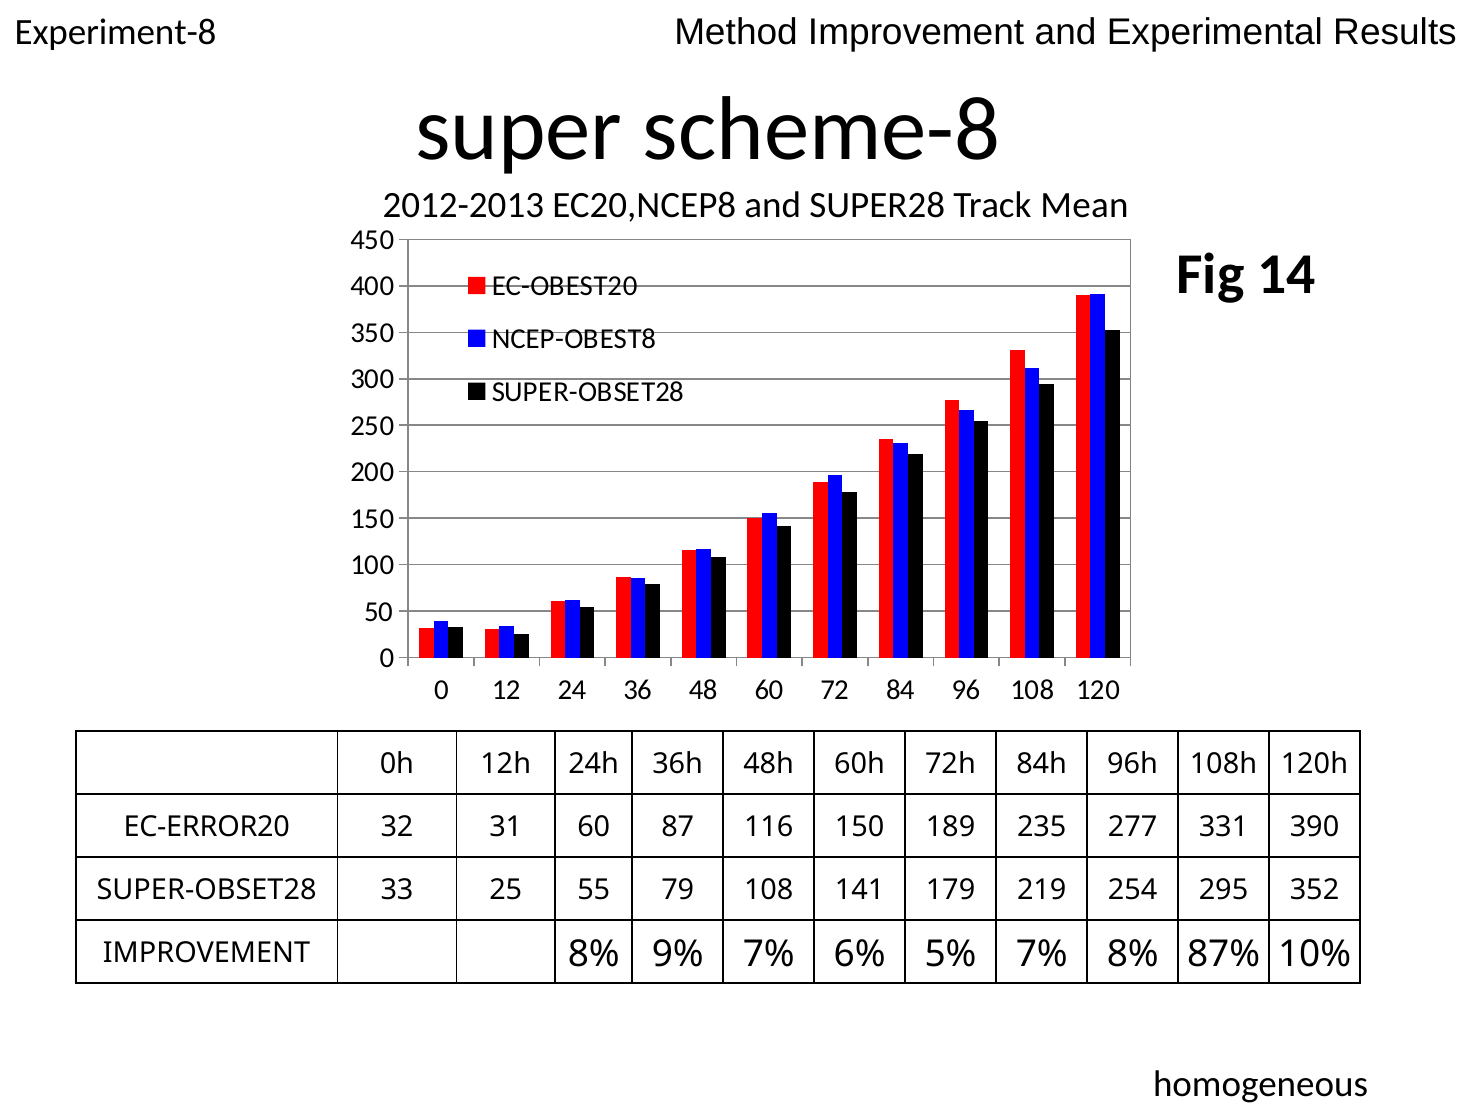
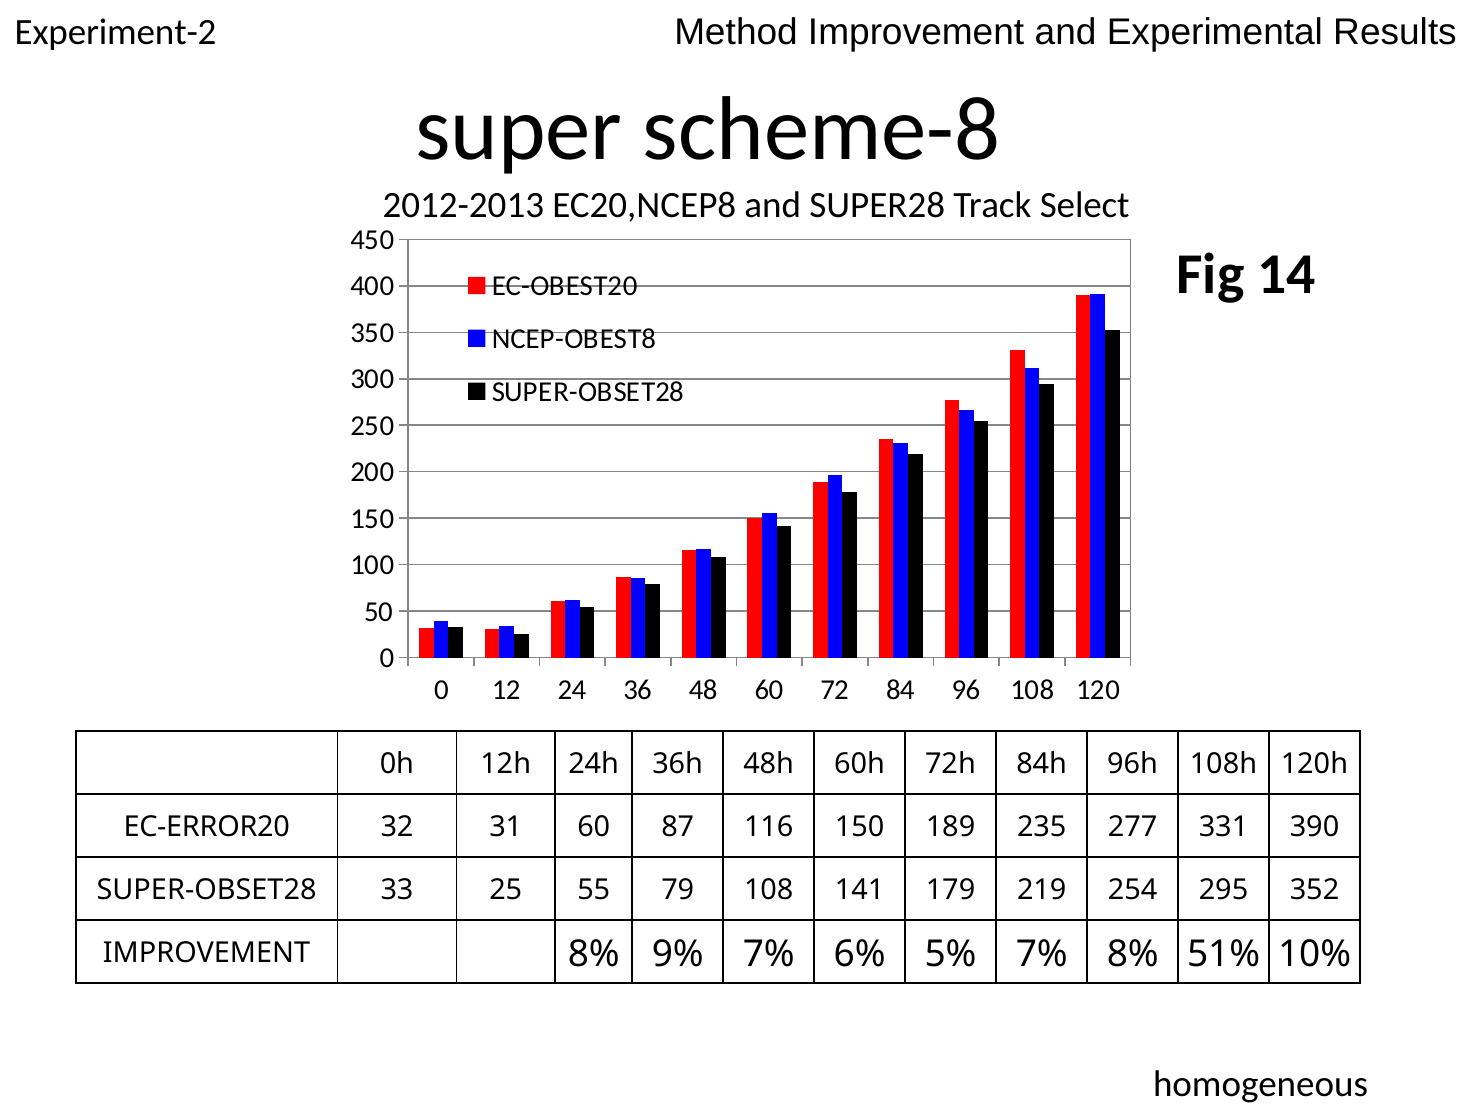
Experiment-8: Experiment-8 -> Experiment-2 (116, 32)
Mean: Mean -> Select (1085, 205)
87%: 87% -> 51% (1224, 954)
